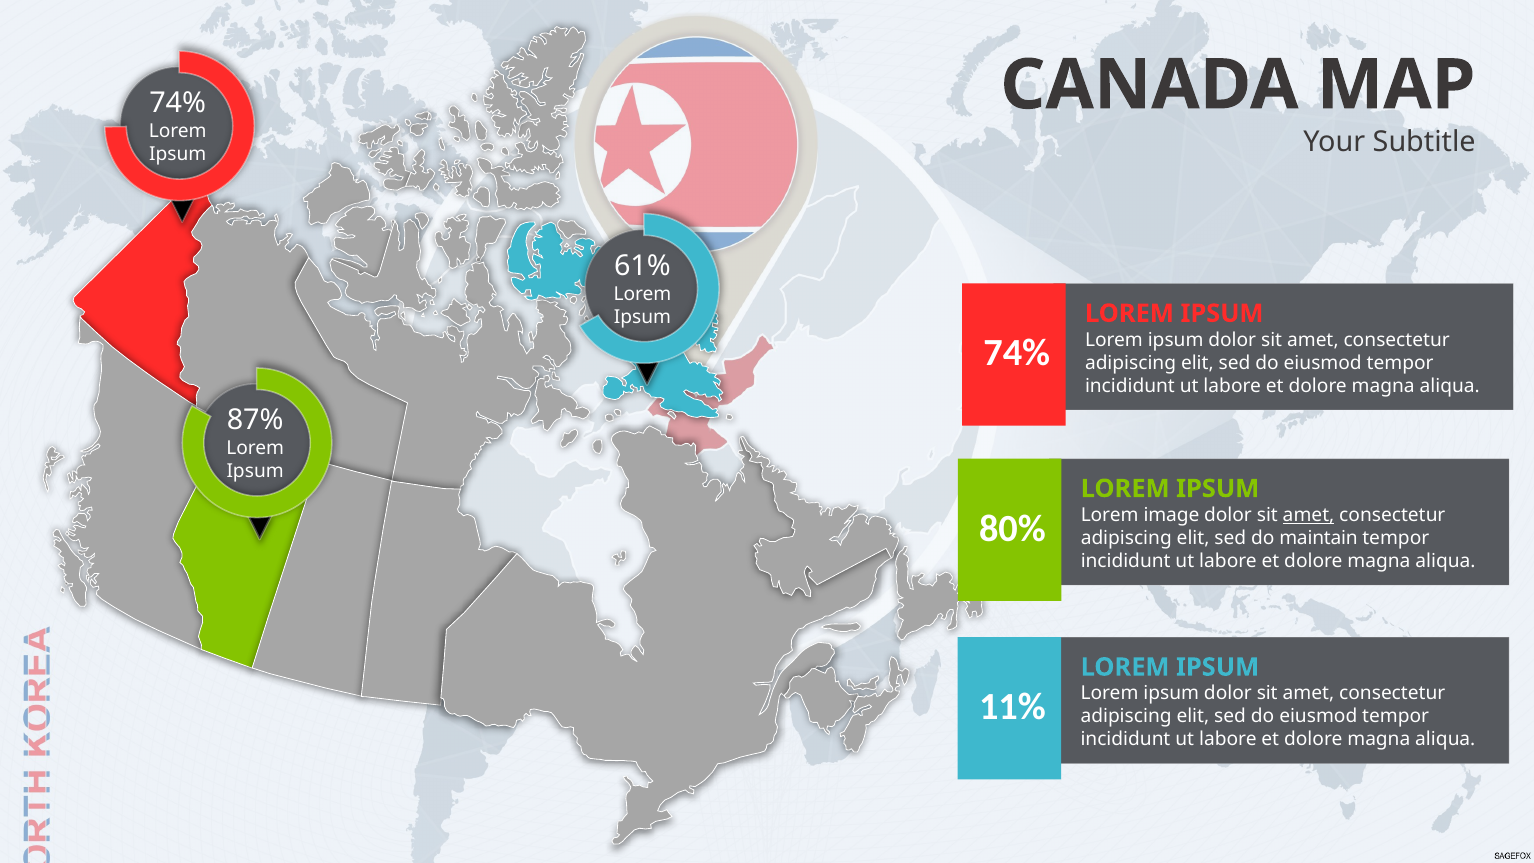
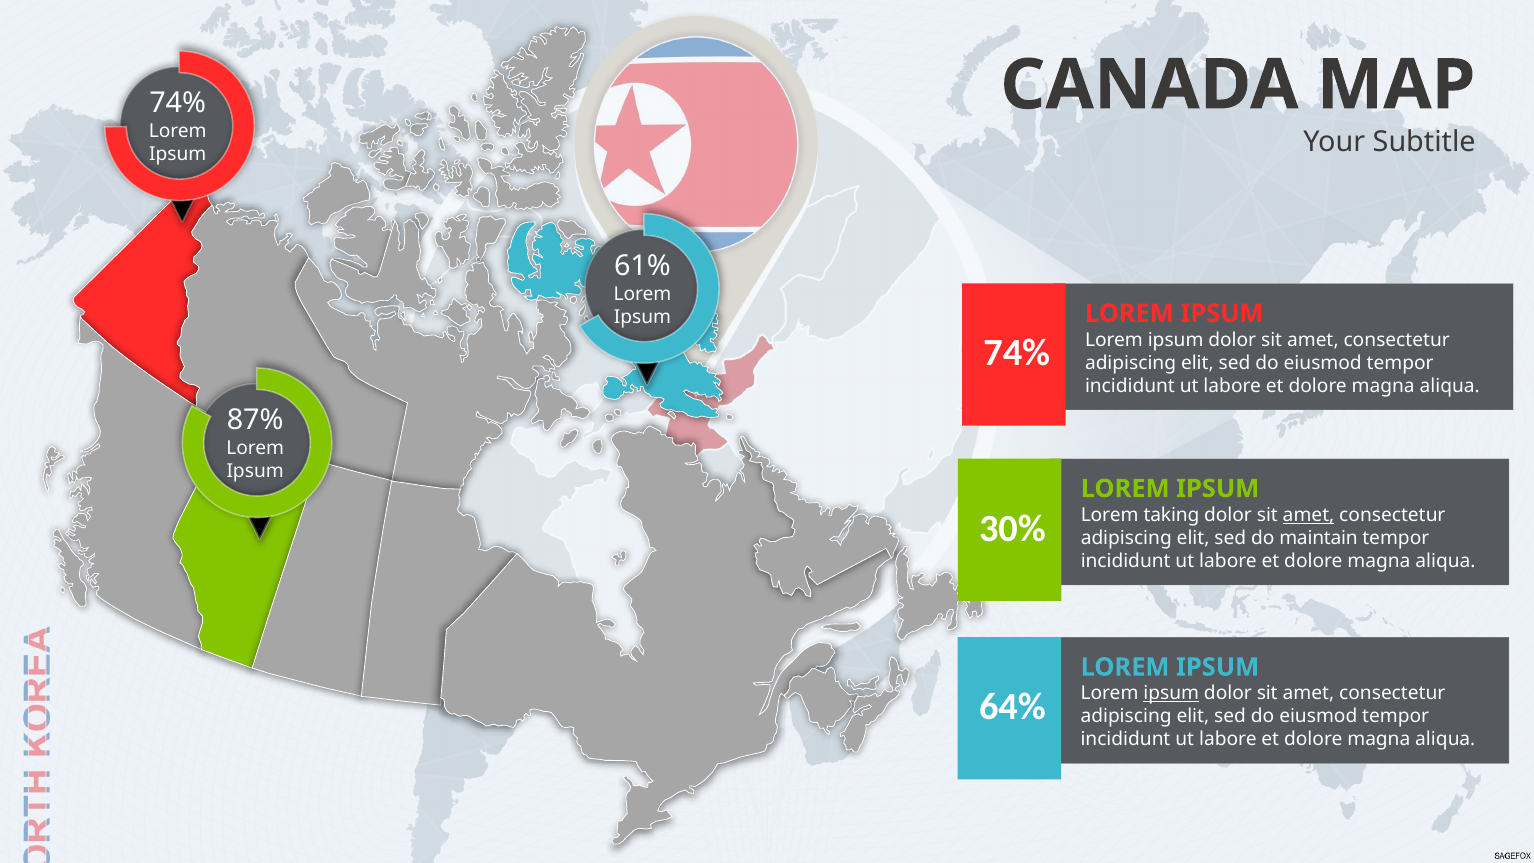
image: image -> taking (1171, 515)
80%: 80% -> 30% (1012, 528)
ipsum underline: none -> present (1171, 693)
11%: 11% -> 64% (1012, 707)
